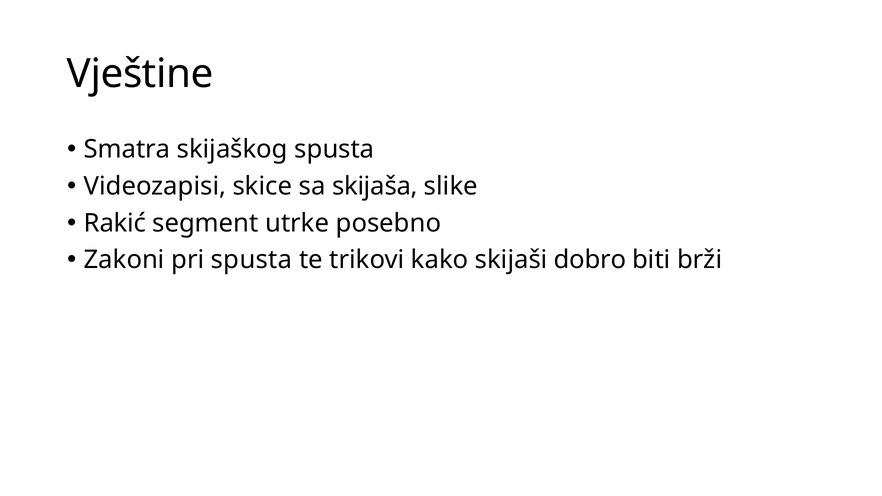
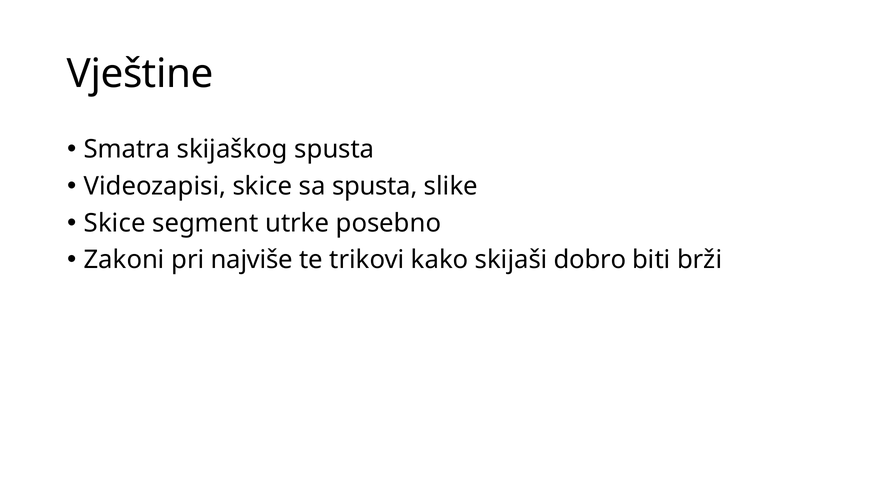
sa skijaša: skijaša -> spusta (375, 186)
Rakić: Rakić -> Skice (115, 223)
pri spusta: spusta -> najviše (252, 260)
